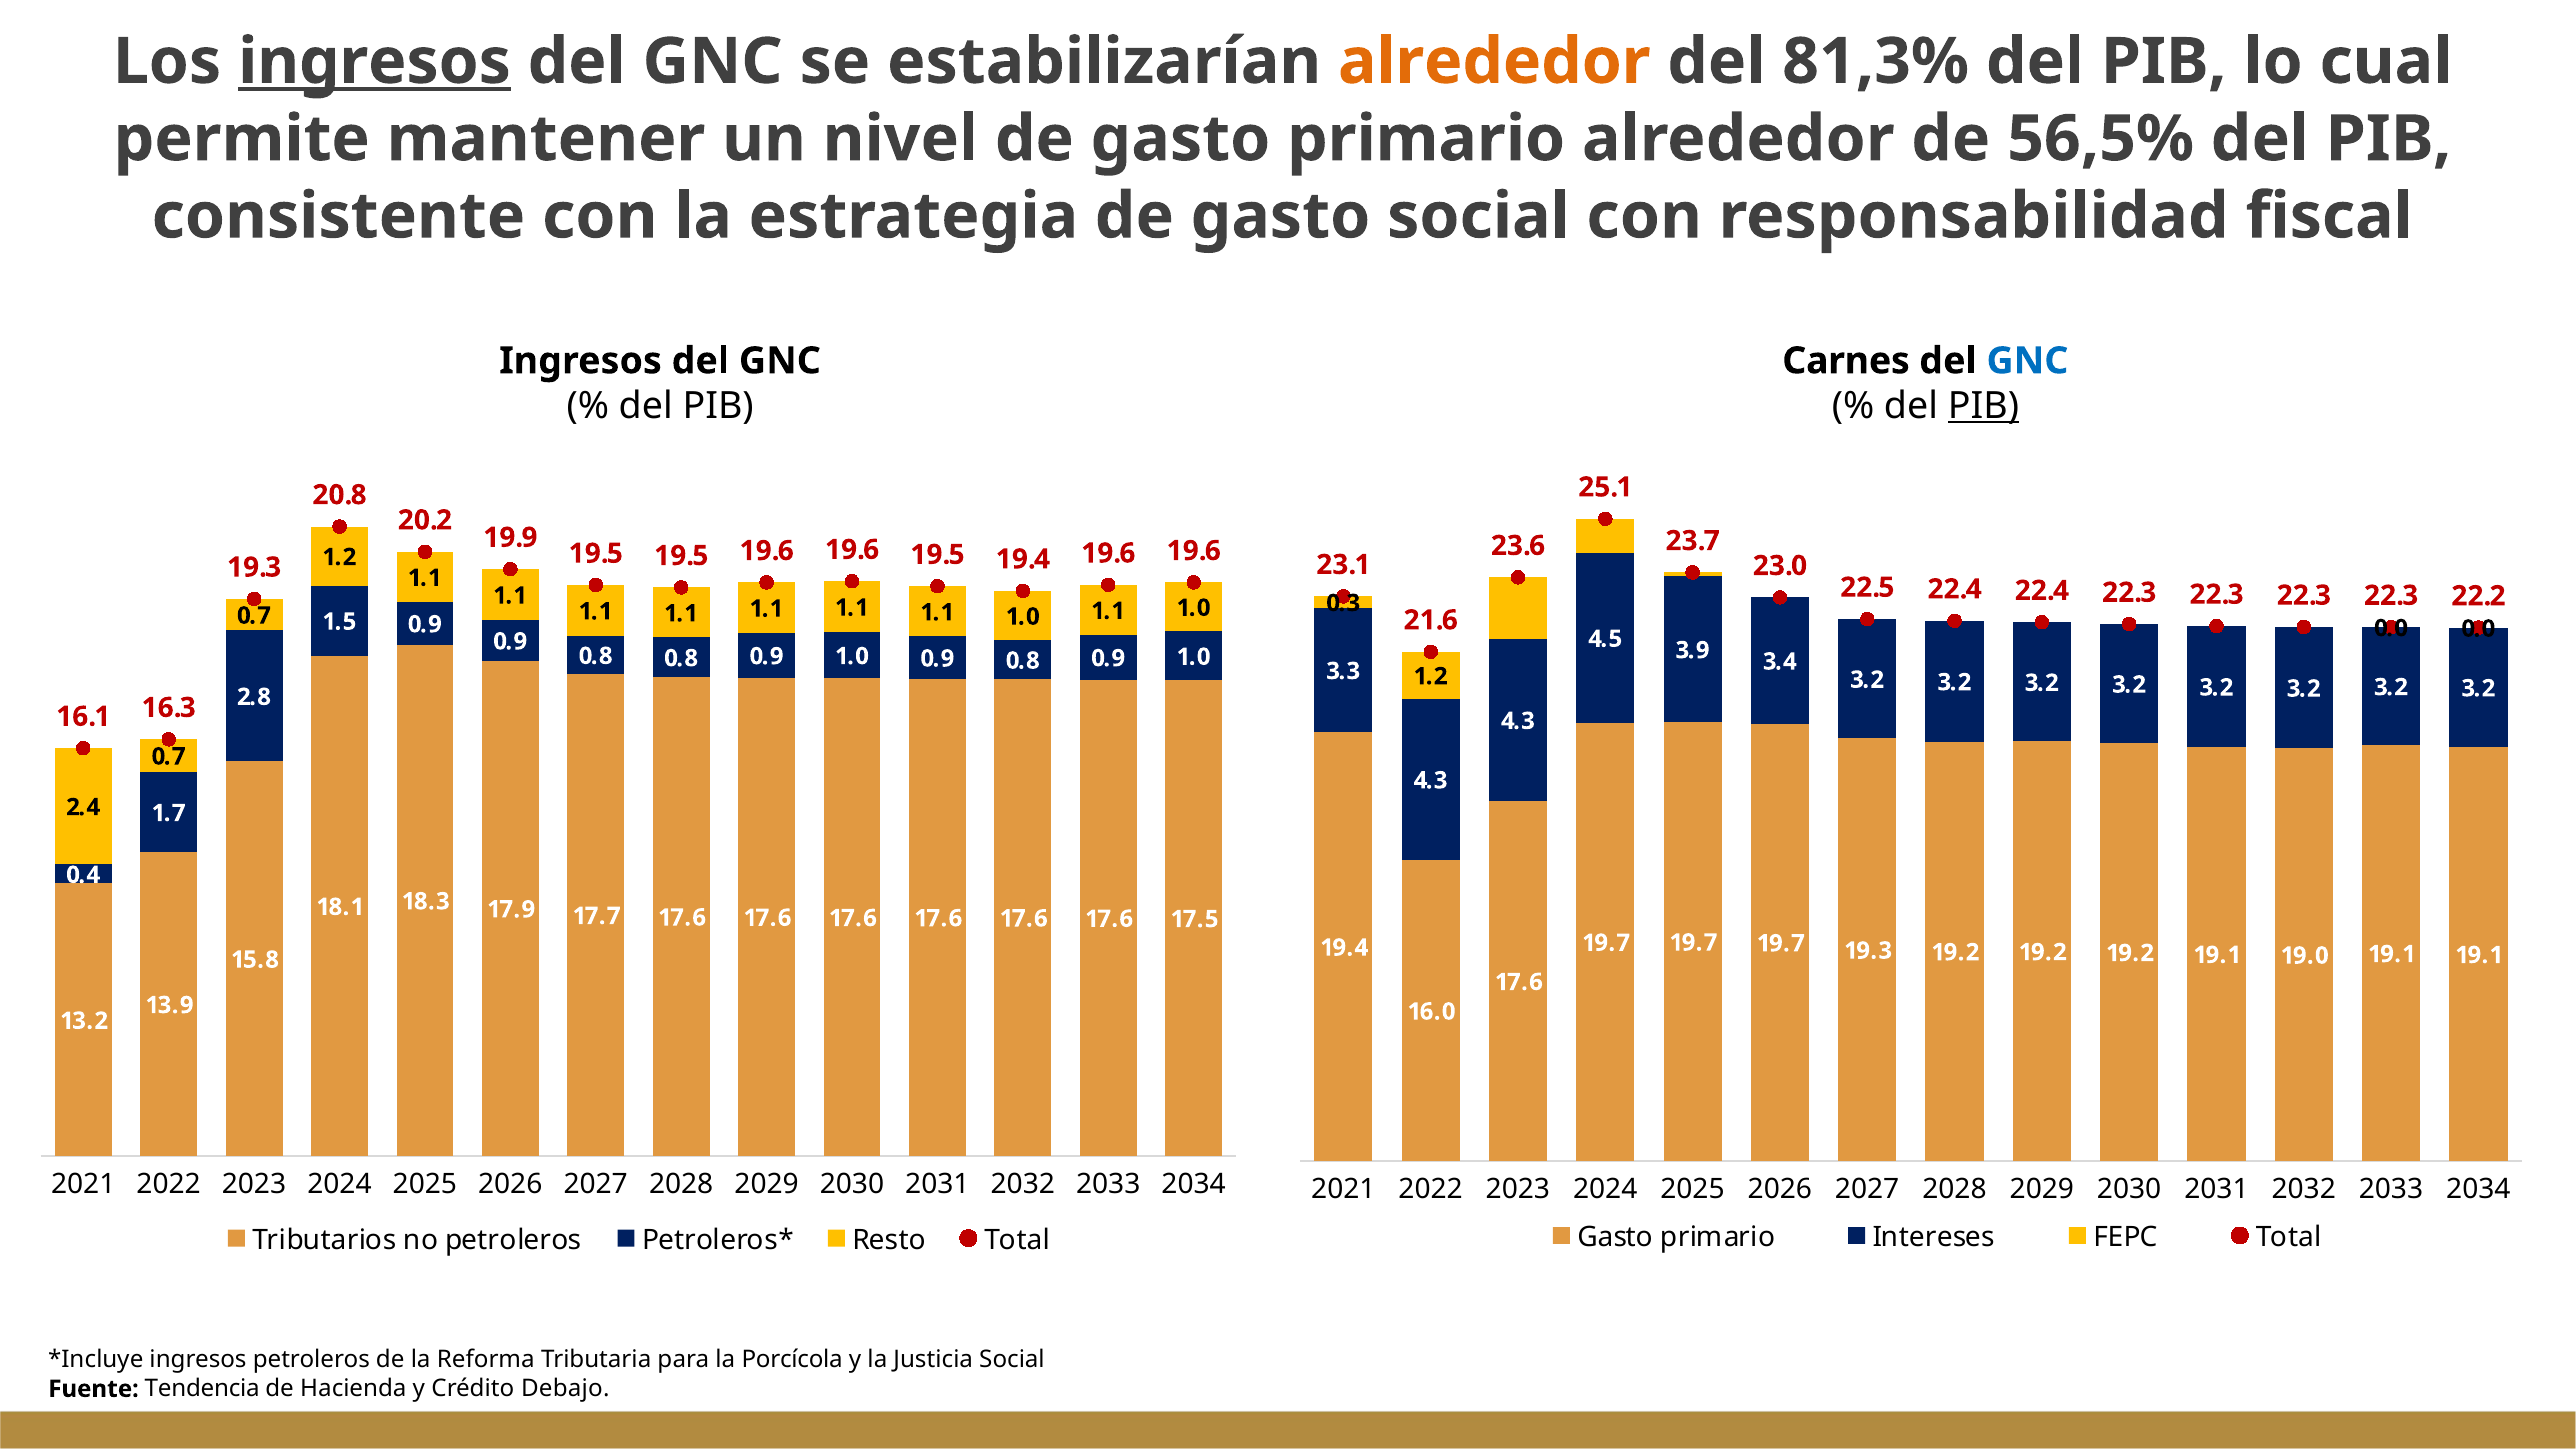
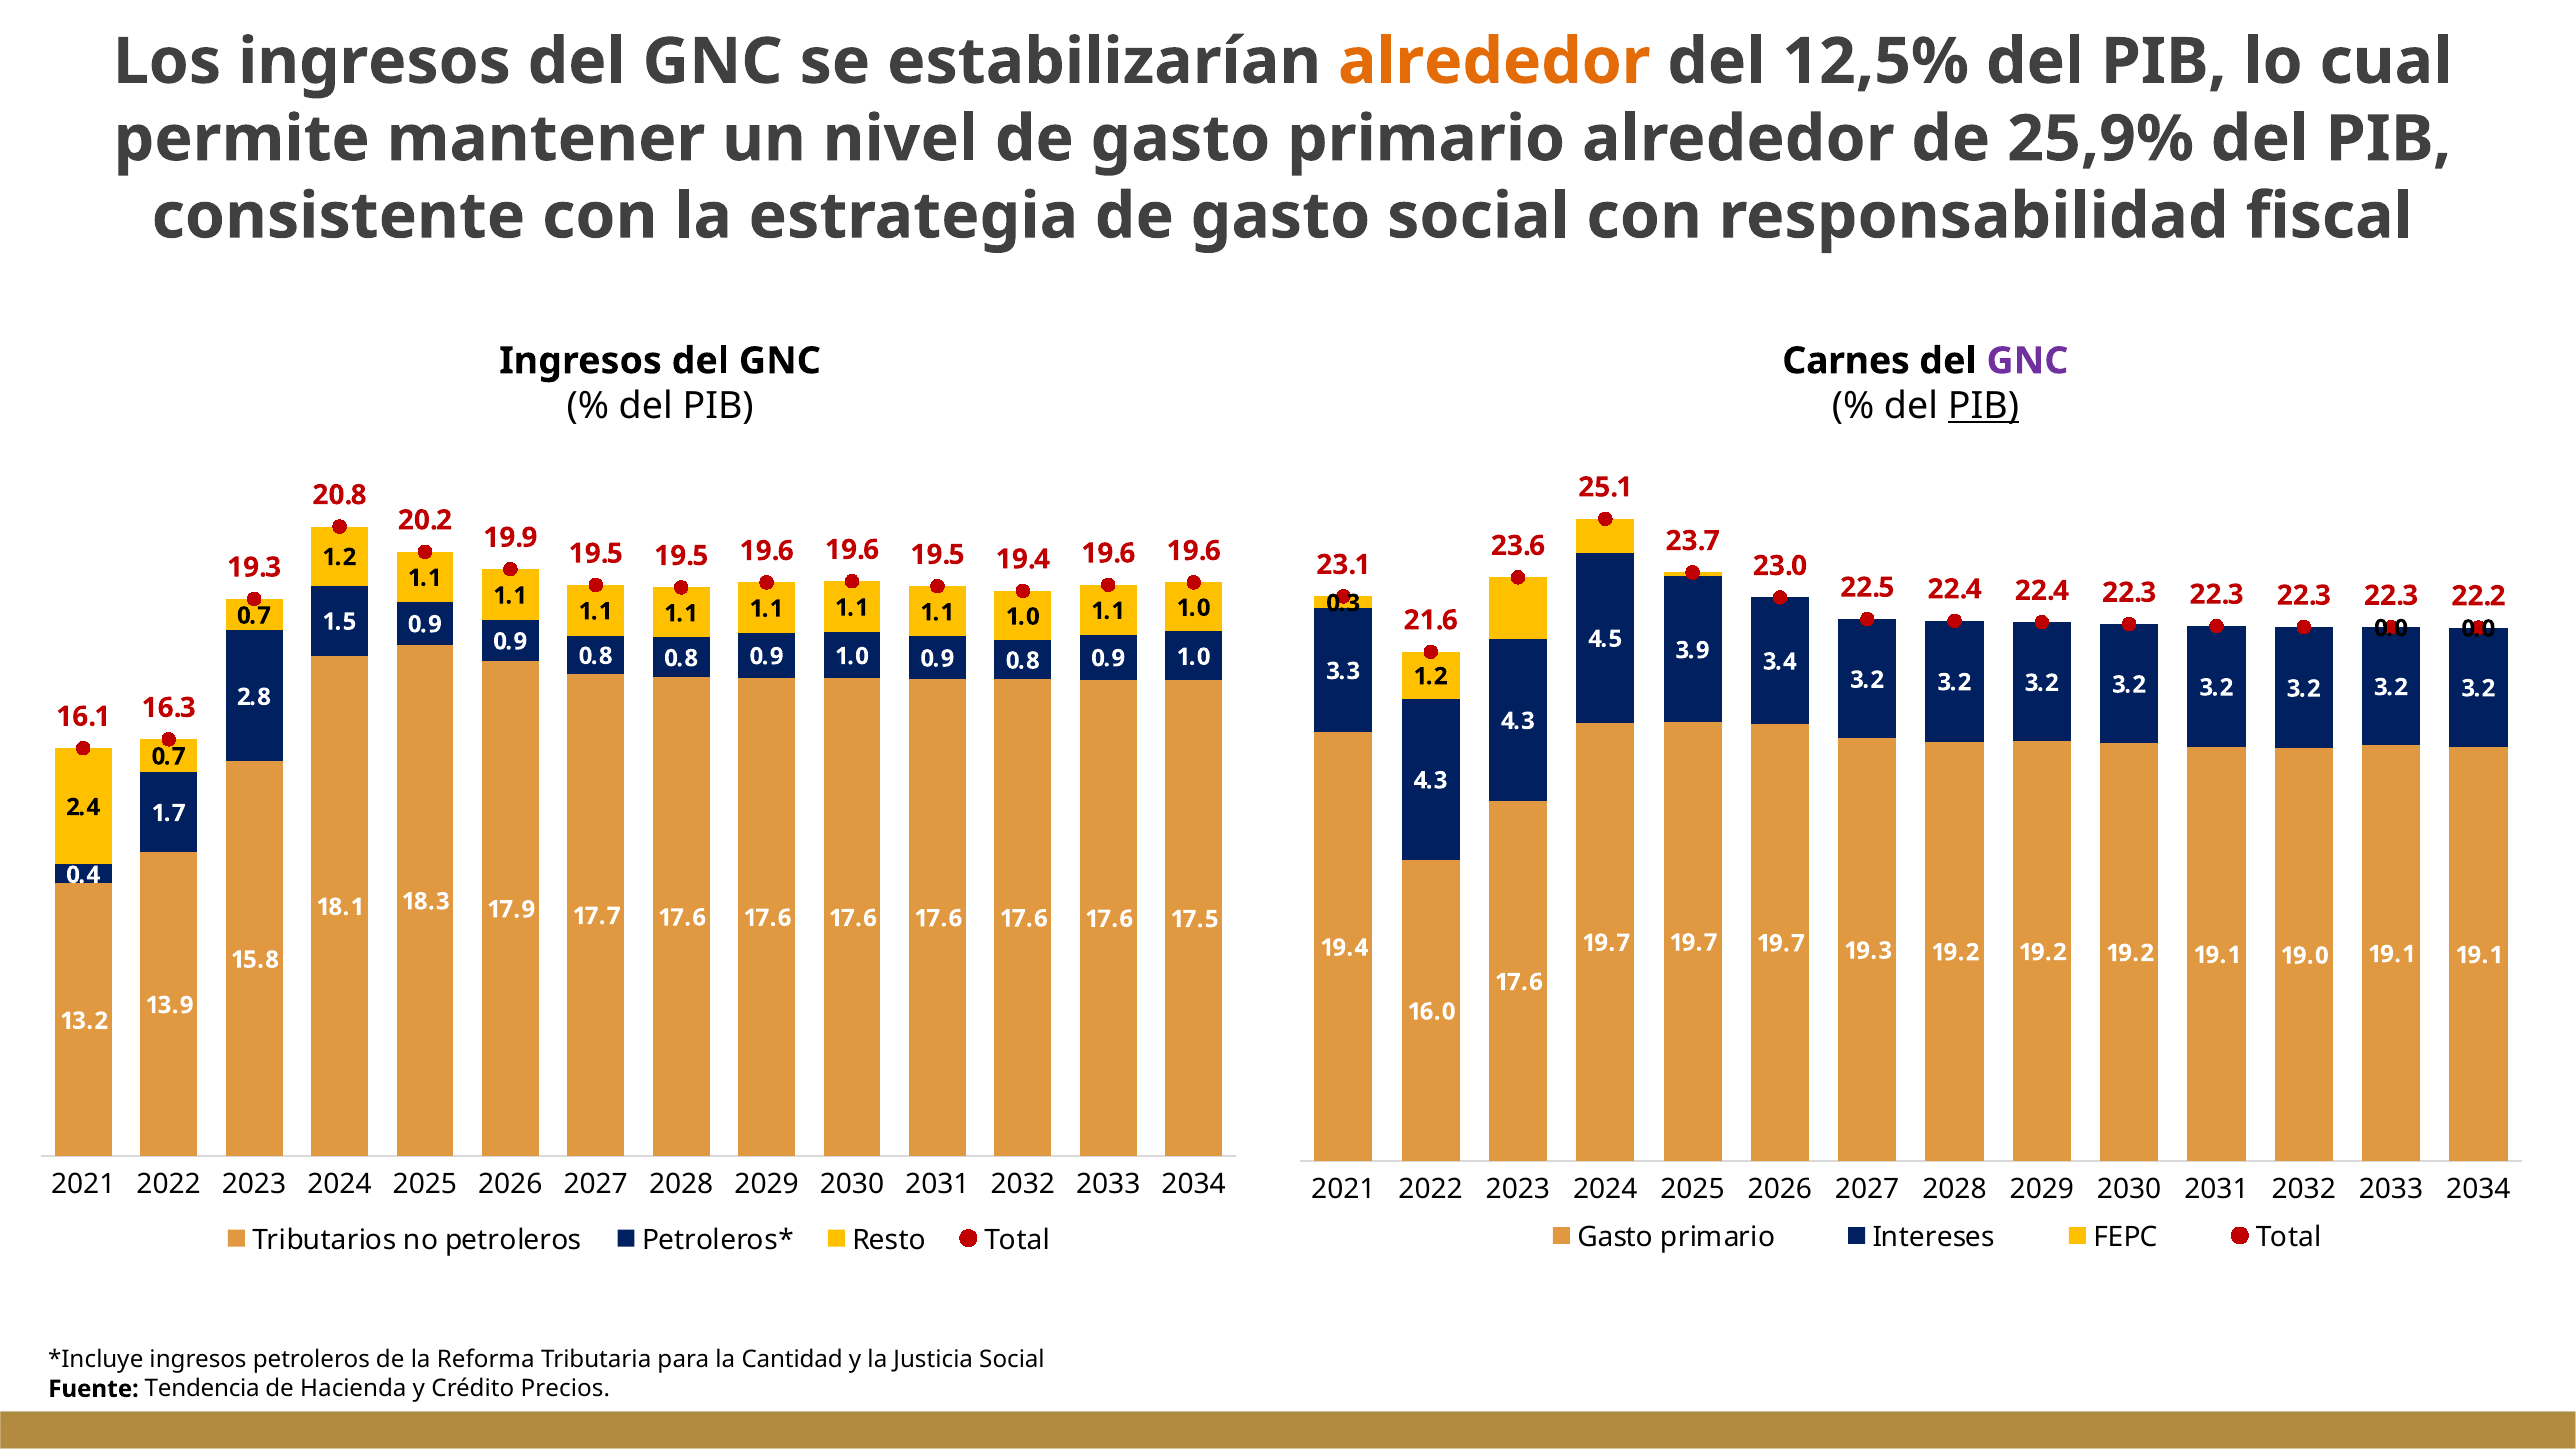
ingresos underline: present -> none (375, 62)
81,3%: 81,3% -> 12,5% (1876, 62)
56,5%: 56,5% -> 25,9% (2101, 139)
GNC colour: blue -> purple (2027, 361)
Porcícola: Porcícola -> Cantidad (792, 1360)
Debajo: Debajo -> Precios (565, 1389)
